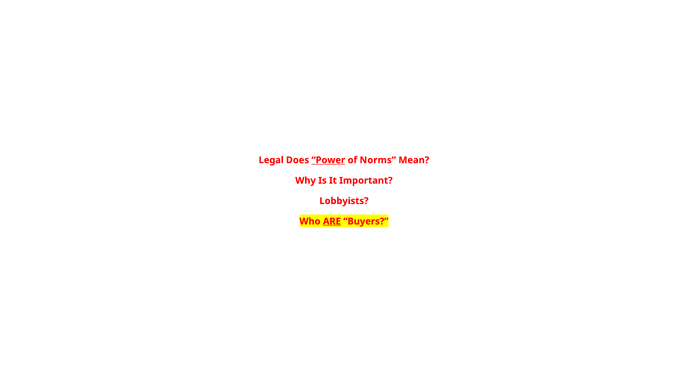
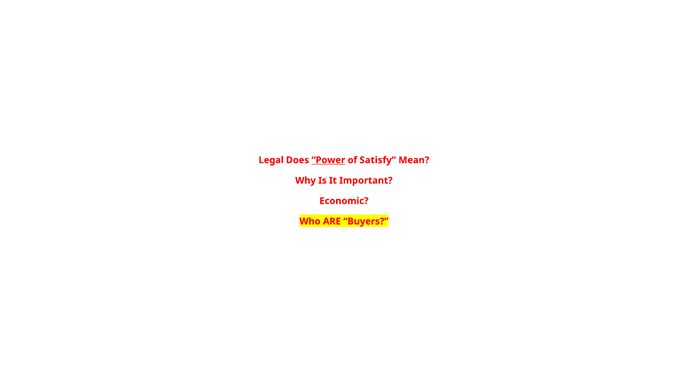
Norms: Norms -> Satisfy (378, 160)
Lobbyists: Lobbyists -> Economic (344, 201)
ARE underline: present -> none (332, 221)
